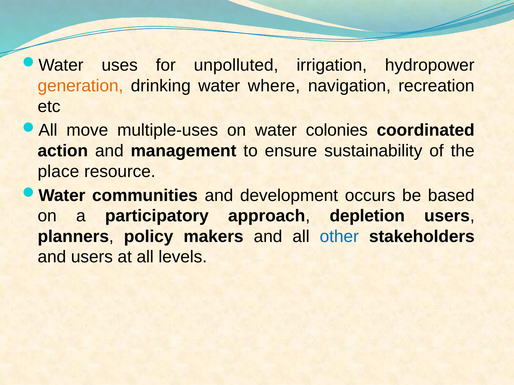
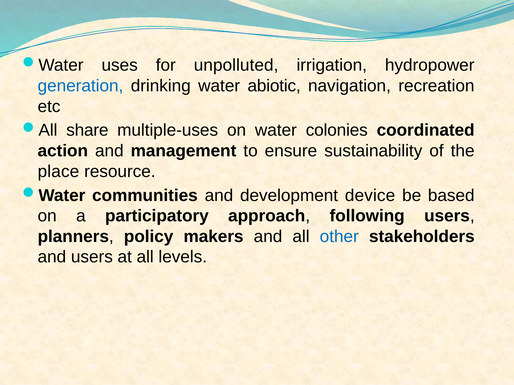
generation colour: orange -> blue (80, 86)
where: where -> abiotic (274, 86)
move: move -> share (87, 131)
occurs: occurs -> device (370, 196)
depletion: depletion -> following (367, 216)
